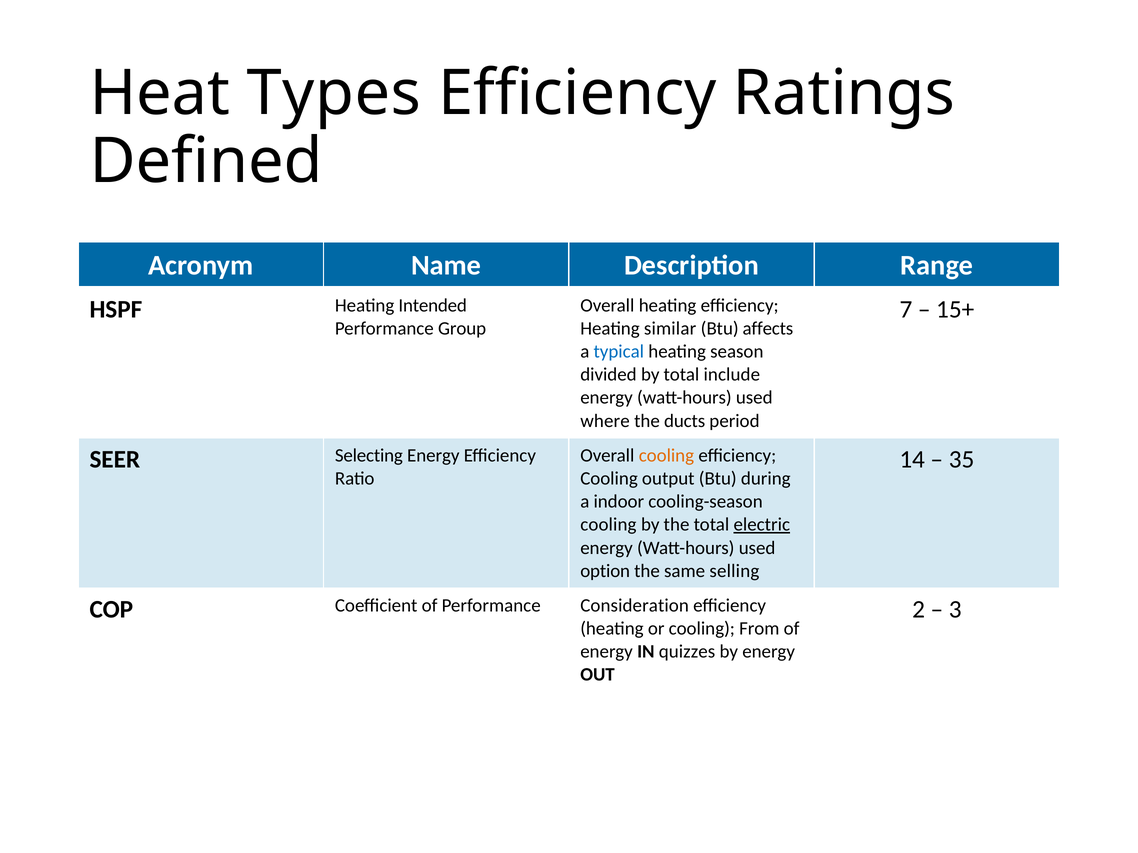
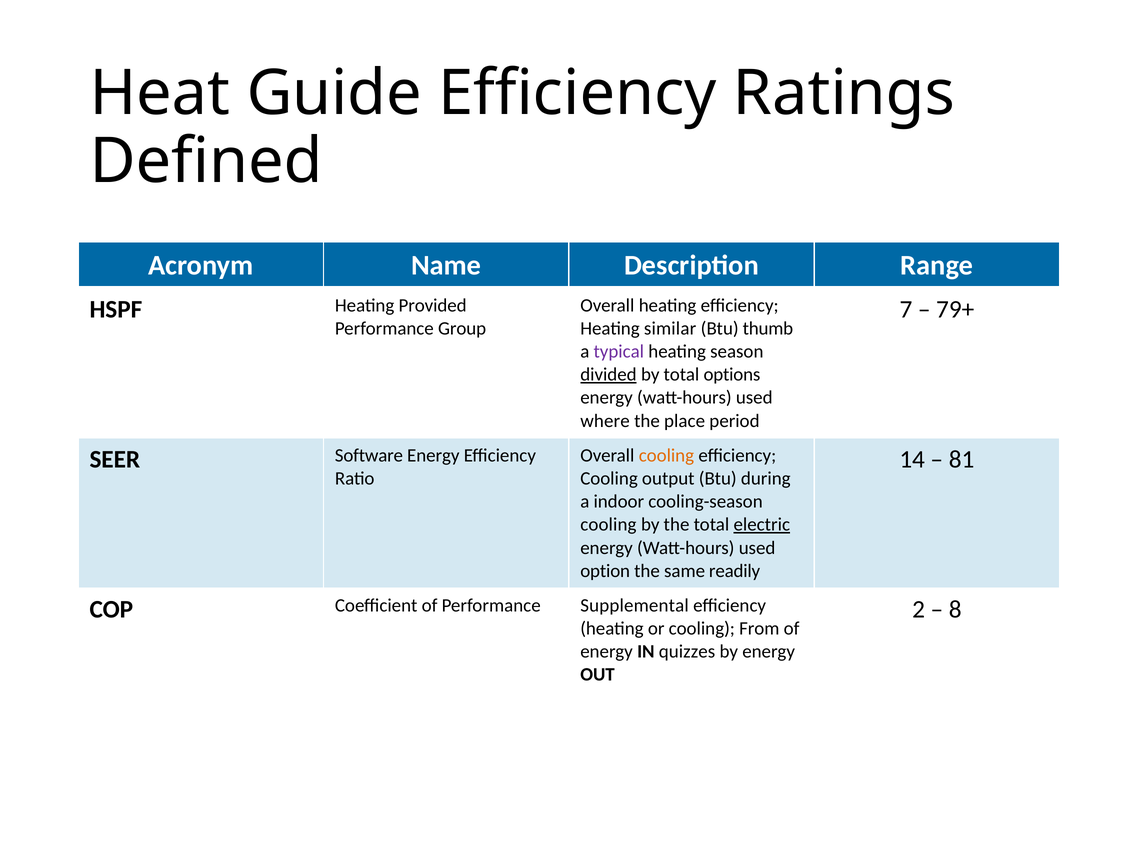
Types: Types -> Guide (334, 93)
Intended: Intended -> Provided (433, 305)
15+: 15+ -> 79+ (955, 309)
affects: affects -> thumb (768, 329)
typical colour: blue -> purple (619, 352)
divided underline: none -> present (608, 375)
include: include -> options (732, 375)
ducts: ducts -> place (685, 421)
Selecting: Selecting -> Software (369, 456)
35: 35 -> 81 (962, 460)
selling: selling -> readily (735, 571)
Consideration: Consideration -> Supplemental (635, 606)
3: 3 -> 8 (955, 610)
